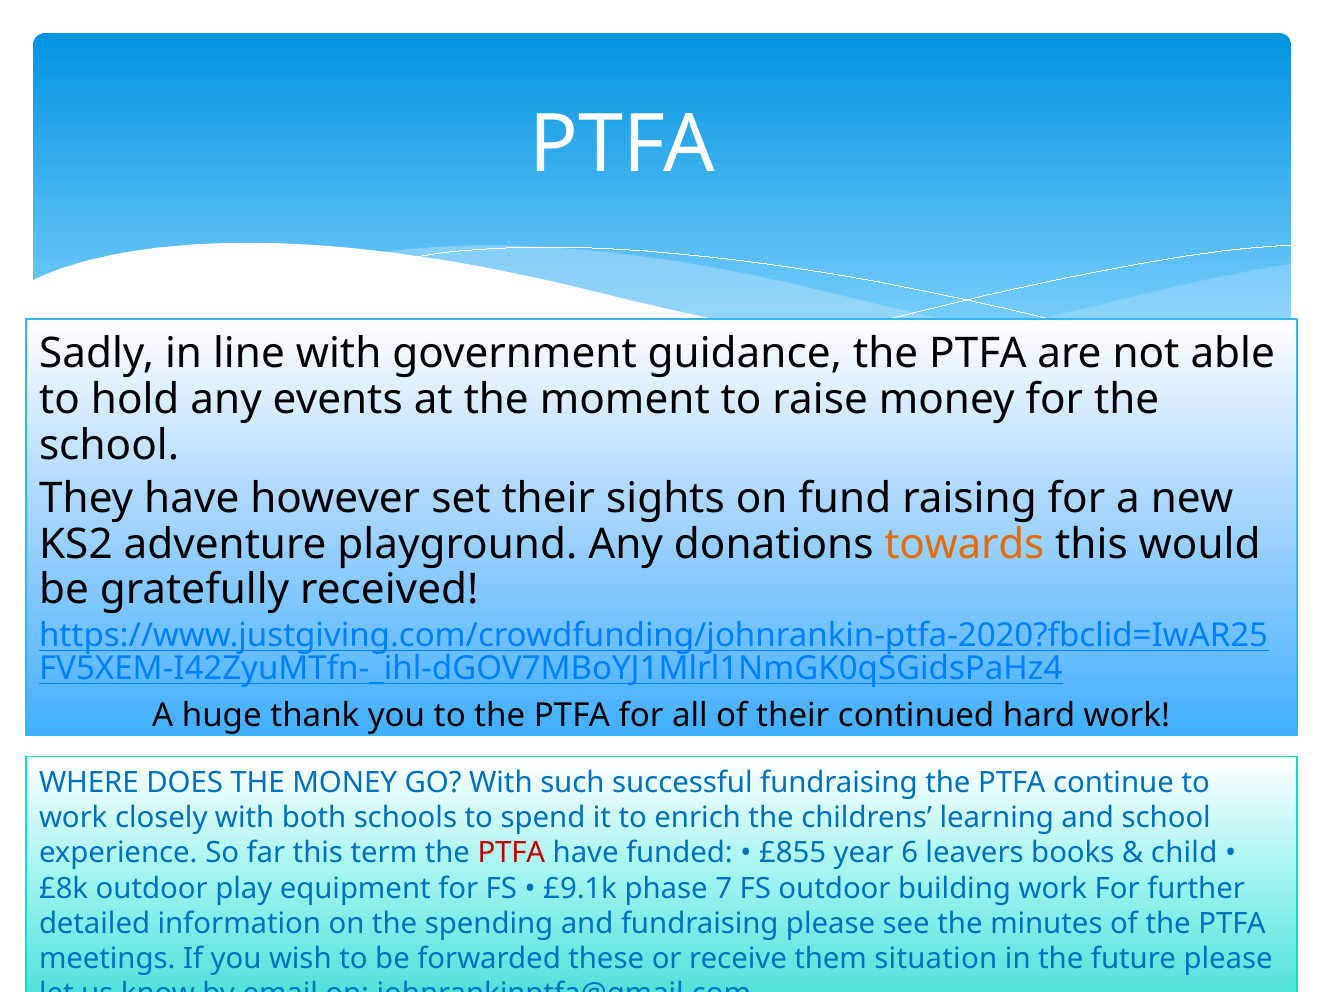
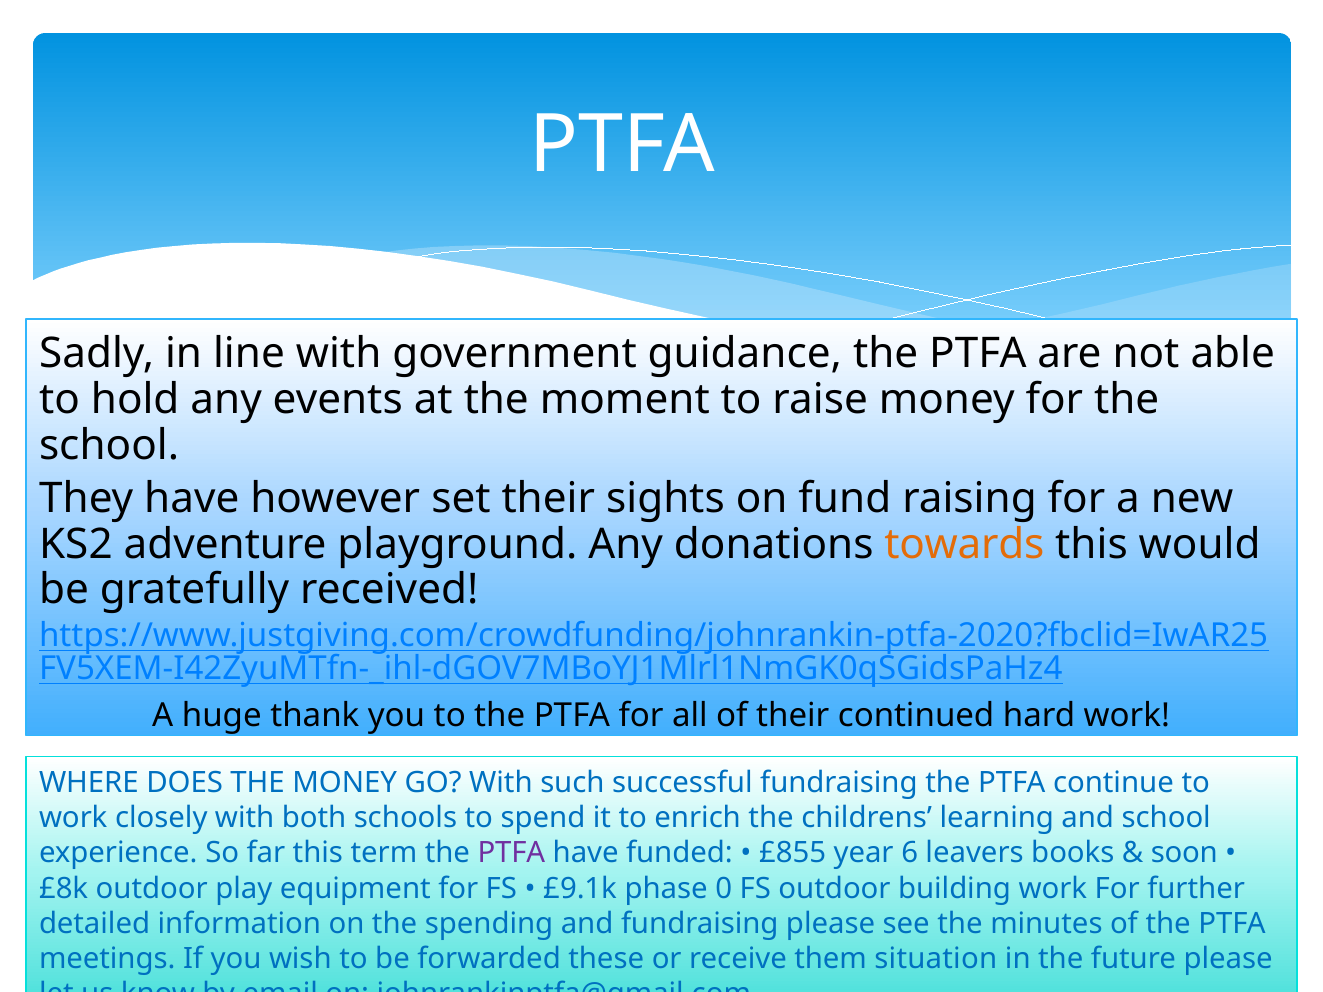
PTFA colour: red -> purple (511, 853)
child: child -> soon (1184, 853)
7: 7 -> 0 (724, 889)
